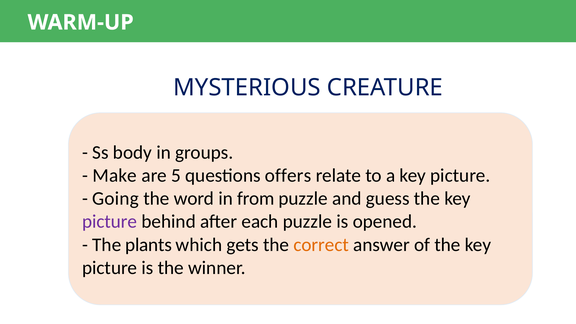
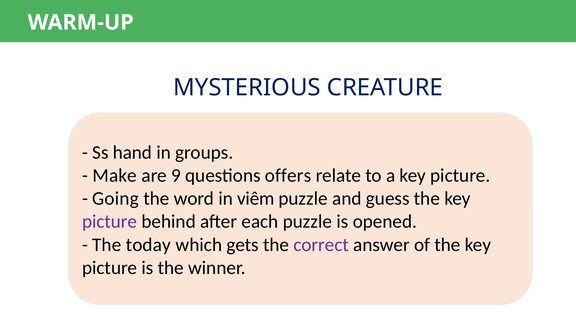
body: body -> hand (132, 152)
5: 5 -> 9 (176, 176)
from: from -> viêm (256, 199)
plants: plants -> today (148, 245)
correct colour: orange -> purple (321, 245)
